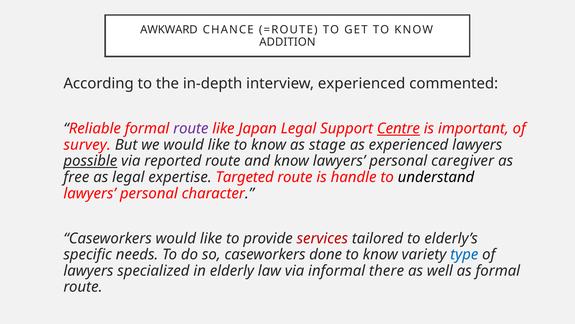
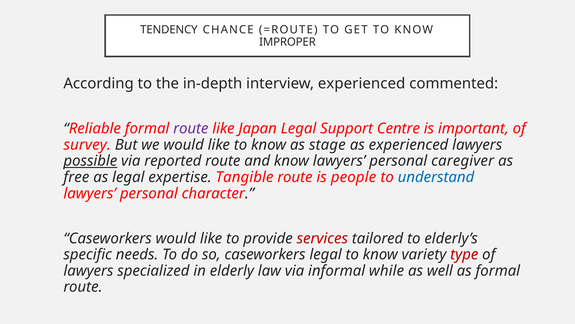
AWKWARD: AWKWARD -> TENDENCY (169, 30)
ADDITION: ADDITION -> IMPROPER (287, 42)
Centre underline: present -> none (398, 128)
Targeted: Targeted -> Tangible (245, 177)
handle: handle -> people (354, 177)
understand colour: black -> blue (436, 177)
caseworkers done: done -> legal (326, 254)
type colour: blue -> red (464, 254)
there: there -> while (387, 270)
